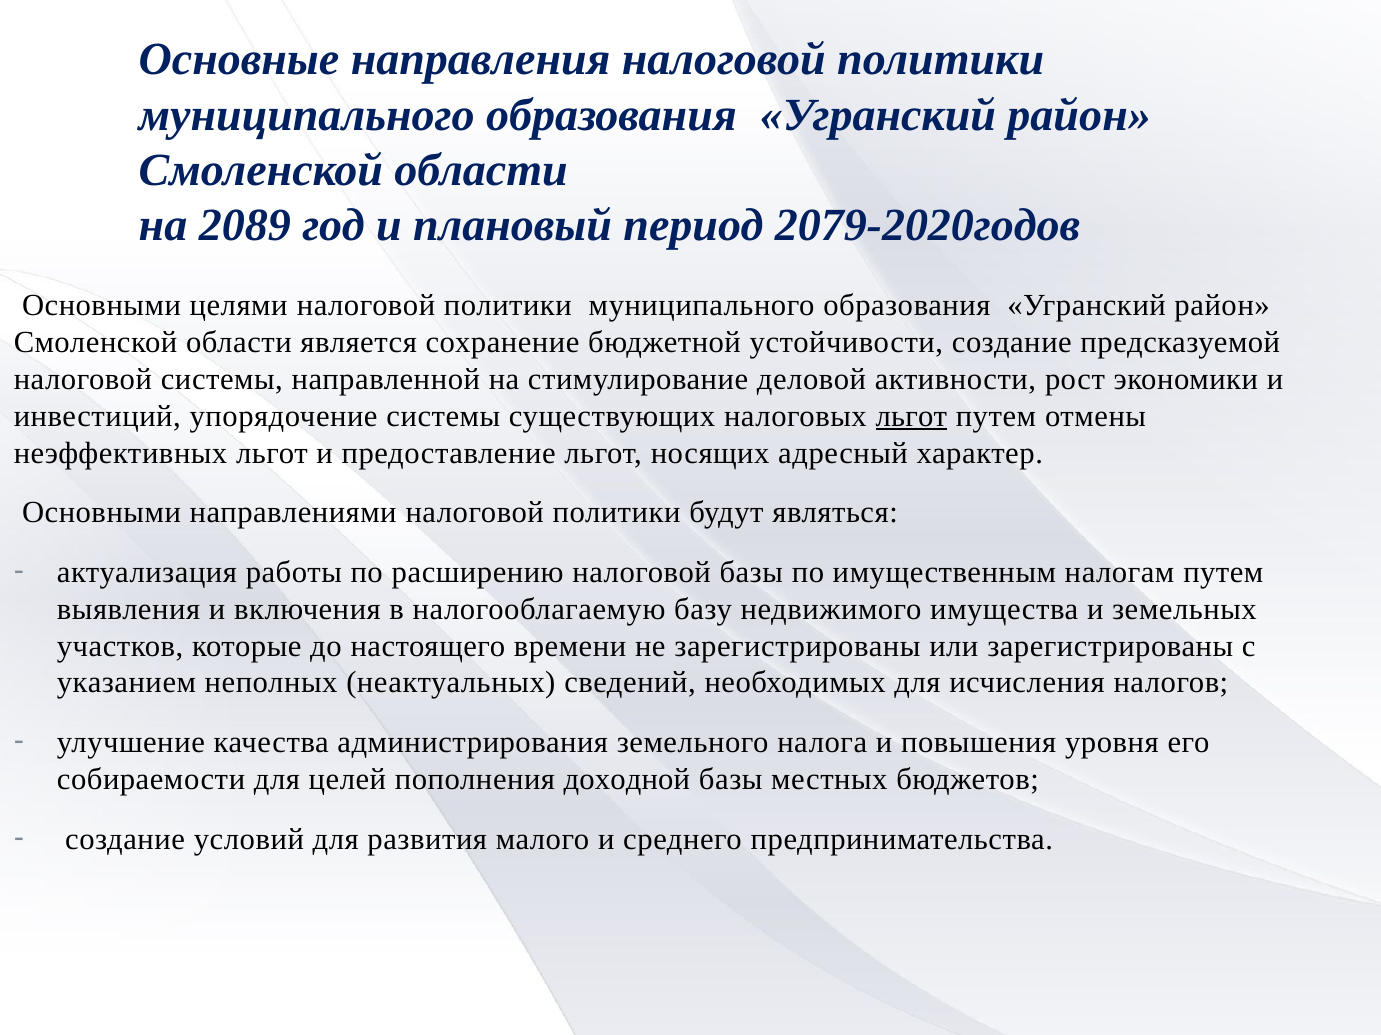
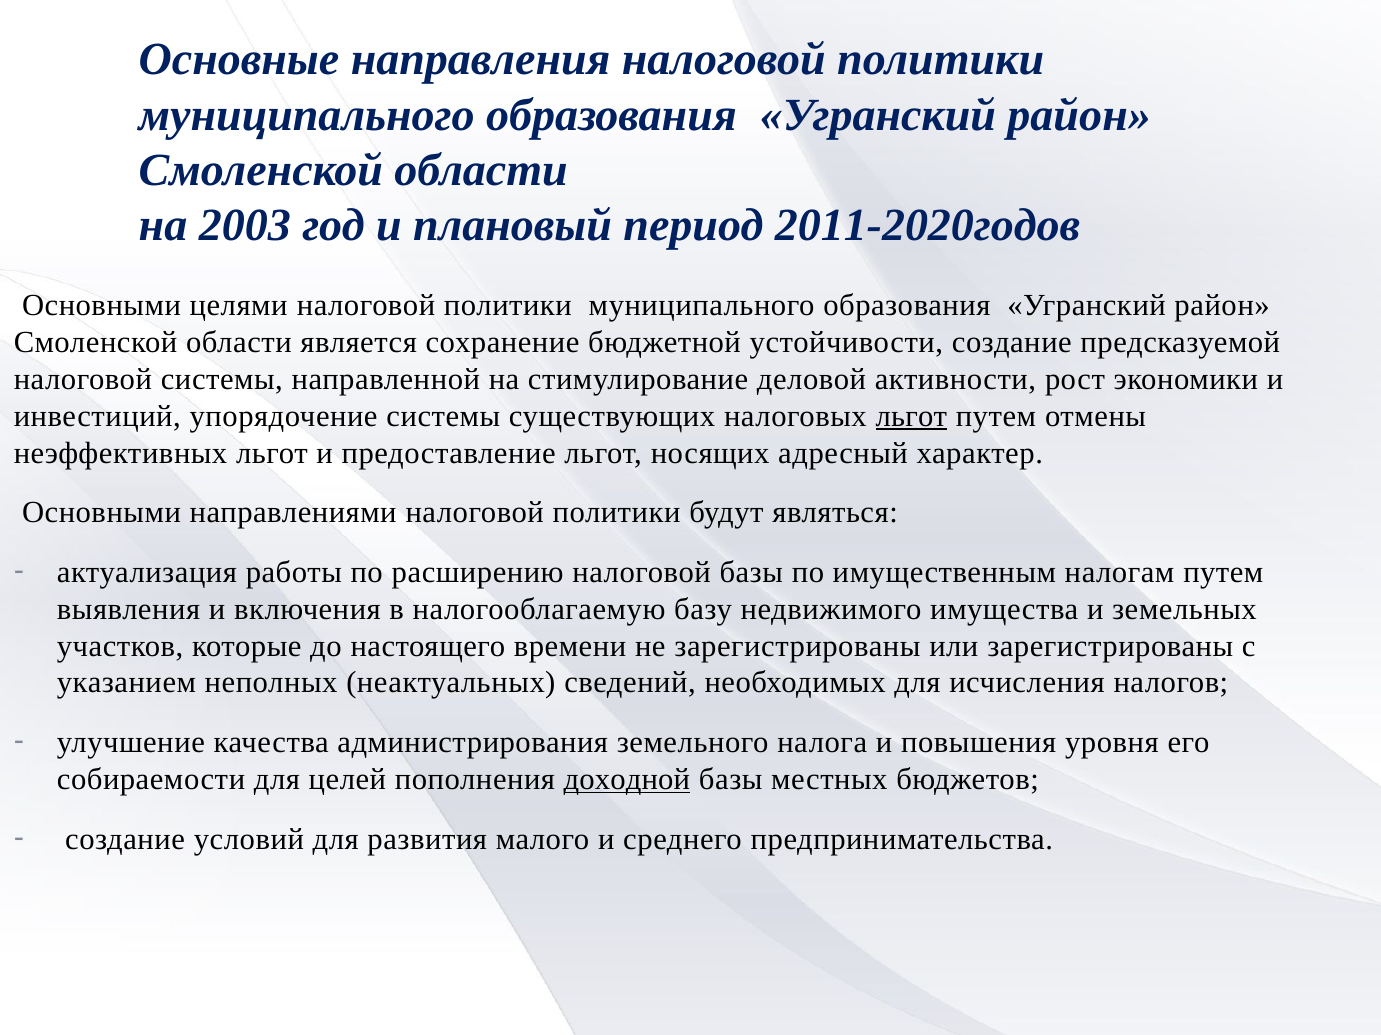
2089: 2089 -> 2003 (245, 225)
2079-2020годов: 2079-2020годов -> 2011-2020годов (928, 225)
доходной underline: none -> present (627, 780)
